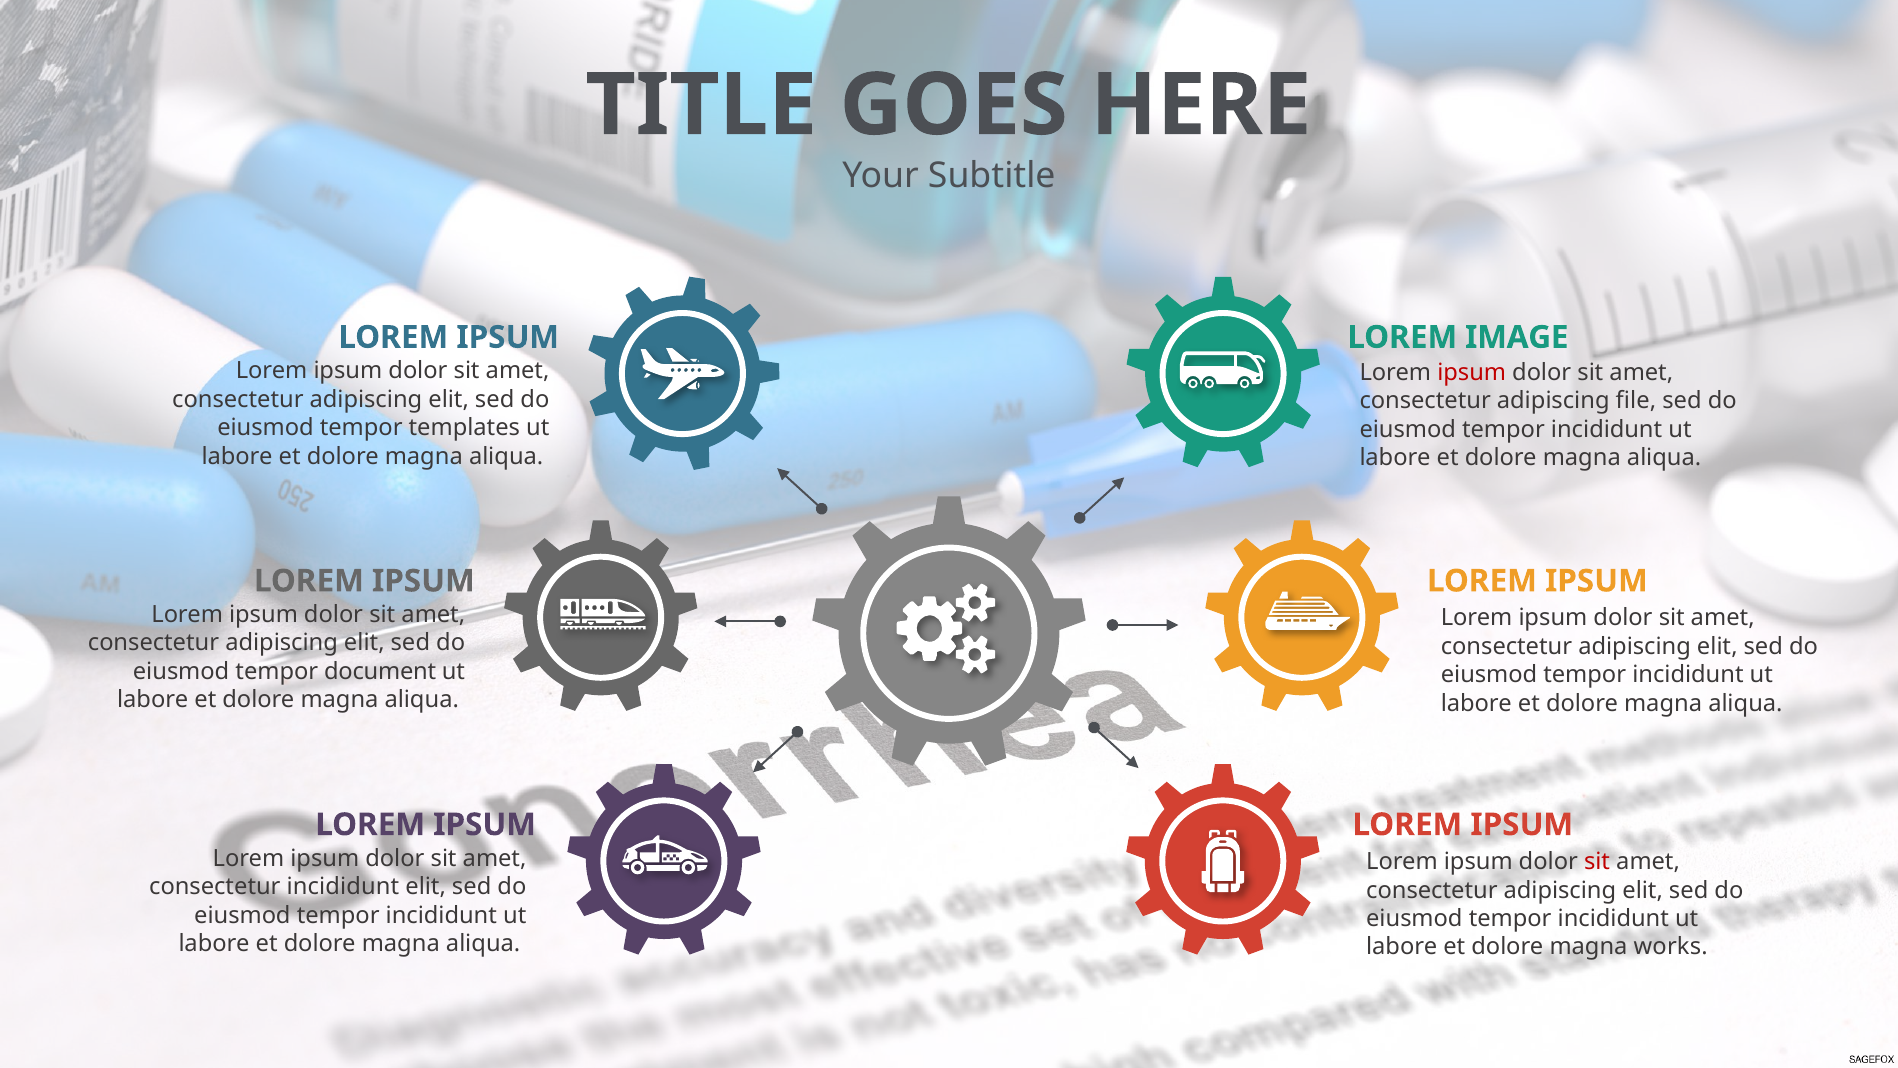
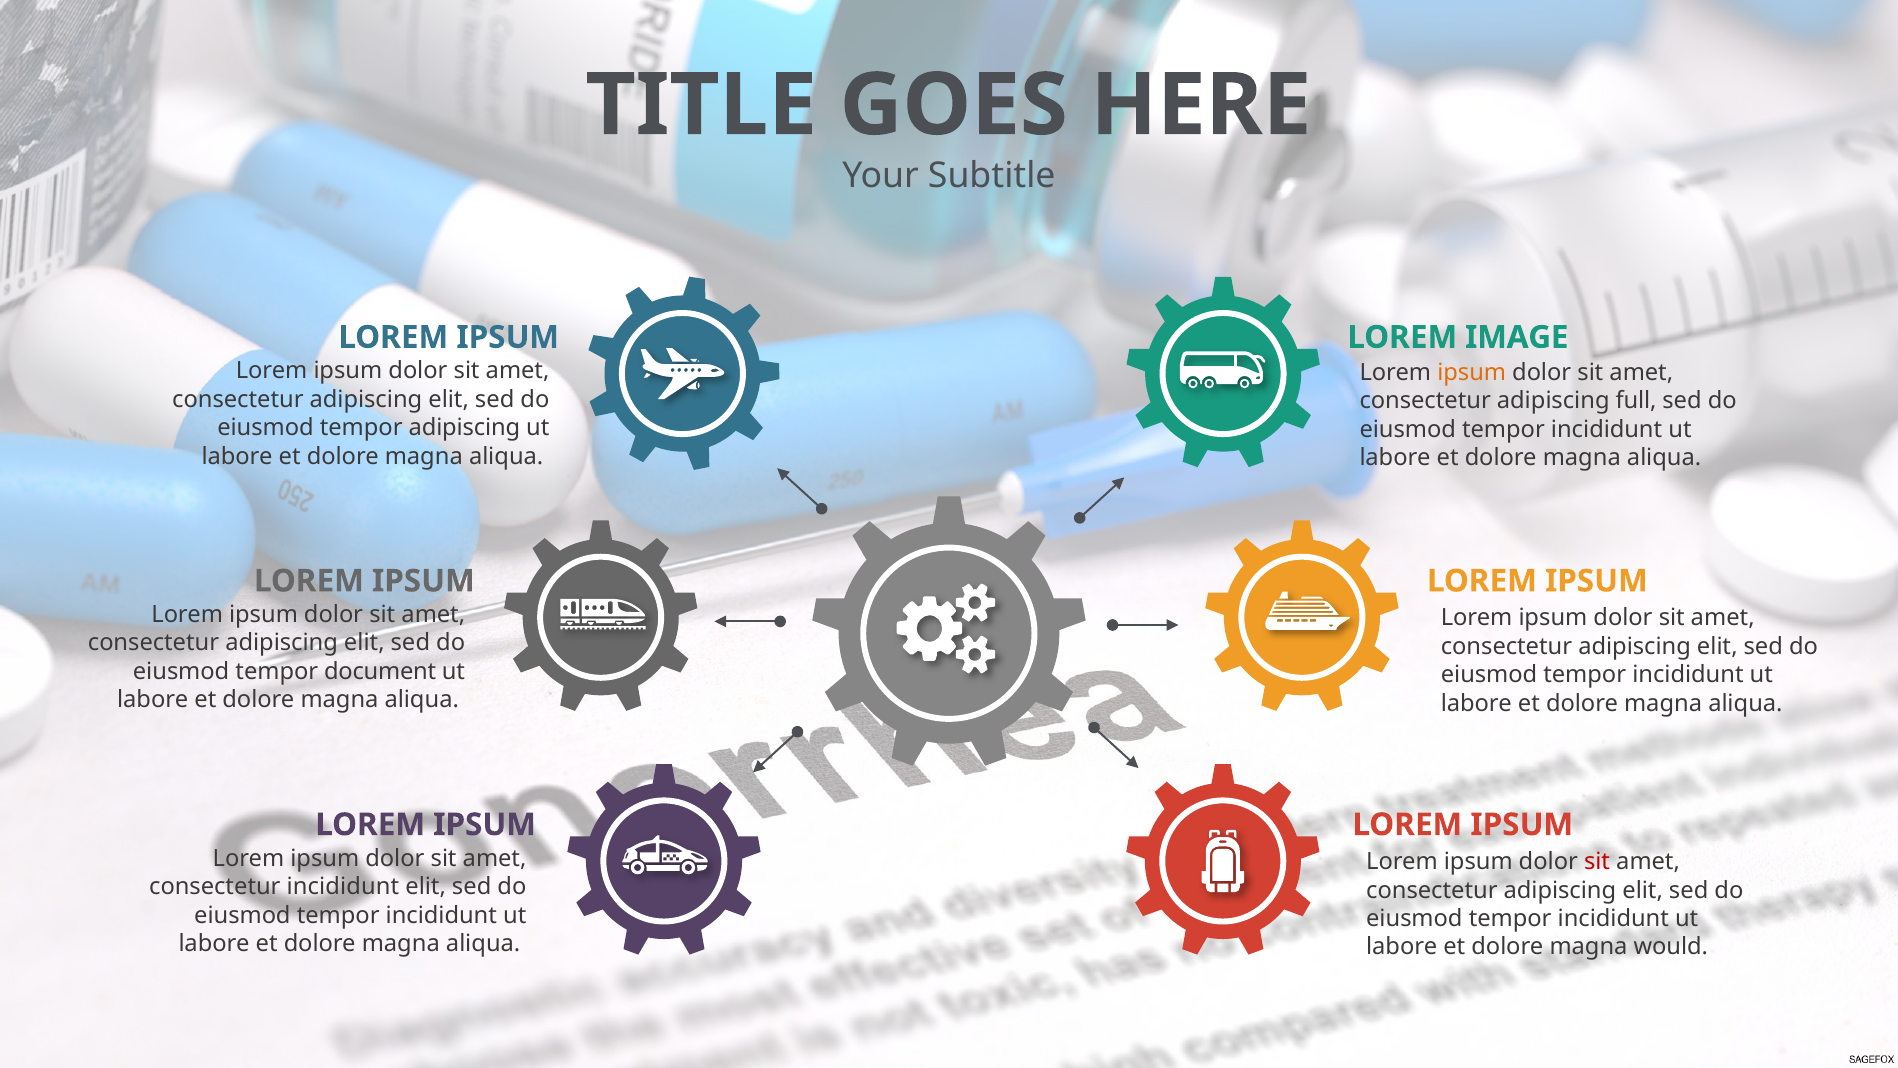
ipsum colour: red -> orange (1472, 372)
file: file -> full (1636, 401)
tempor templates: templates -> adipiscing (464, 428)
works: works -> would (1671, 947)
